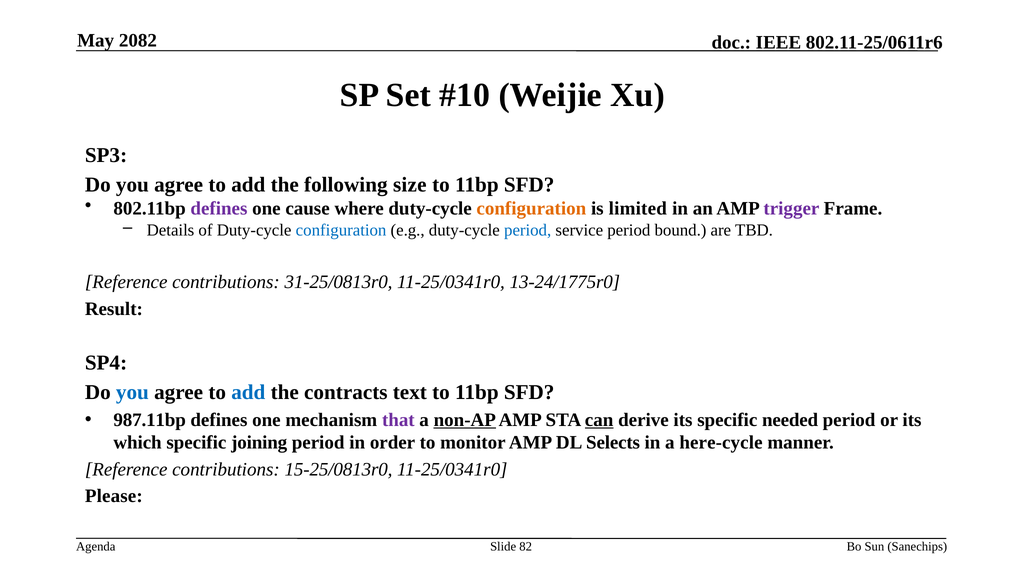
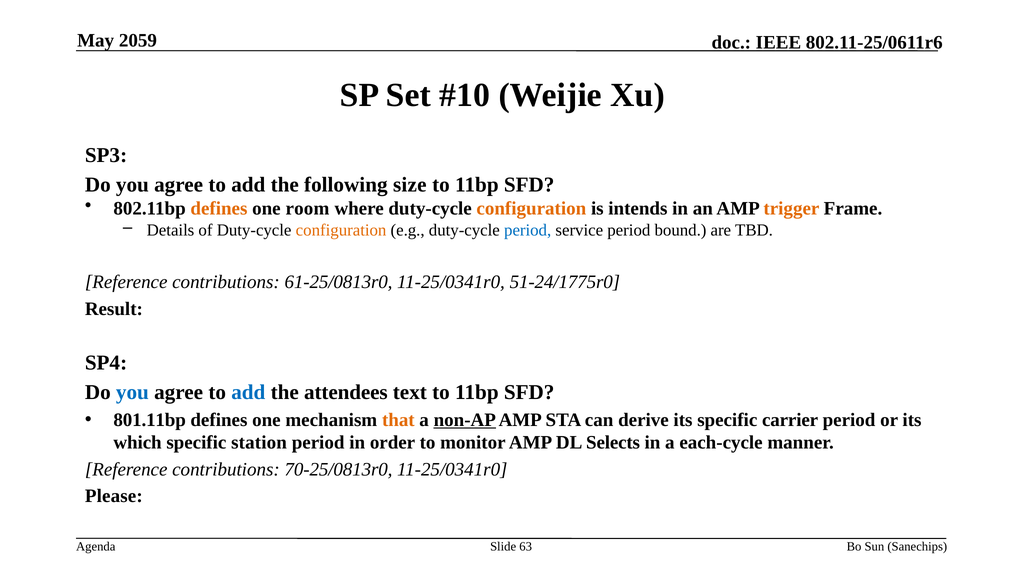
2082: 2082 -> 2059 (138, 40)
defines colour: purple -> orange (219, 209)
cause: cause -> room (307, 209)
limited: limited -> intends (638, 209)
trigger colour: purple -> orange (791, 209)
configuration colour: blue -> orange (341, 230)
31-25/0813r0: 31-25/0813r0 -> 61-25/0813r0 (338, 282)
13-24/1775r0: 13-24/1775r0 -> 51-24/1775r0 (565, 282)
contracts: contracts -> attendees (346, 392)
987.11bp: 987.11bp -> 801.11bp (150, 420)
that colour: purple -> orange (398, 420)
can underline: present -> none (599, 420)
needed: needed -> carrier (790, 420)
joining: joining -> station (259, 443)
here-cycle: here-cycle -> each-cycle (721, 443)
15-25/0813r0: 15-25/0813r0 -> 70-25/0813r0 (338, 470)
82: 82 -> 63 (526, 547)
